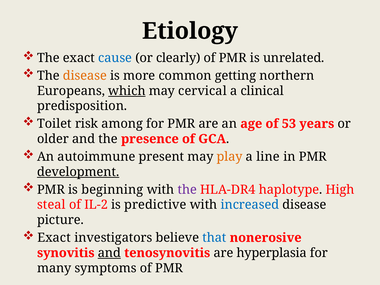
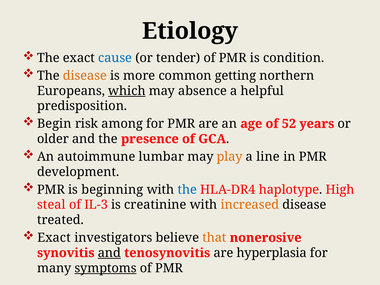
clearly: clearly -> tender (178, 58)
unrelated: unrelated -> condition (294, 58)
cervical: cervical -> absence (202, 91)
clinical: clinical -> helpful (262, 91)
Toilet: Toilet -> Begin (54, 124)
53: 53 -> 52 (289, 124)
present: present -> lumbar (161, 157)
development underline: present -> none (78, 172)
the colour: purple -> blue (187, 190)
IL-2: IL-2 -> IL-3 (96, 205)
predictive: predictive -> creatinine (155, 205)
increased colour: blue -> orange (250, 205)
picture: picture -> treated (60, 220)
that colour: blue -> orange (214, 238)
symptoms underline: none -> present (106, 268)
